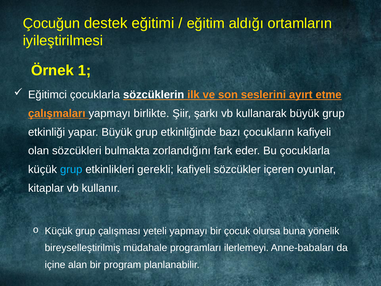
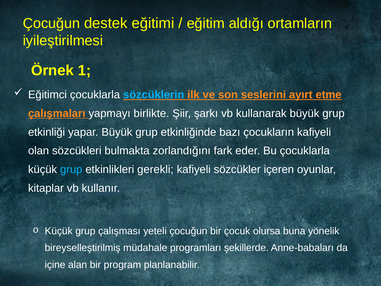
sözcüklerin colour: white -> light blue (154, 95)
yeteli yapmayı: yapmayı -> çocuğun (188, 231)
ilerlemeyi: ilerlemeyi -> şekillerde (246, 248)
